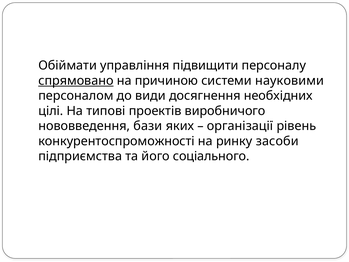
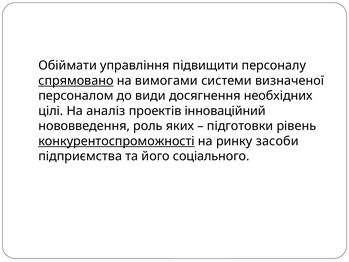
причиною: причиною -> вимогами (166, 81)
науковими: науковими -> визначеної (290, 81)
типові: типові -> аналіз (106, 111)
виробничого: виробничого -> інноваційний (225, 111)
бази: бази -> роль (148, 126)
організації: організації -> підготовки (240, 126)
конкурентоспроможності underline: none -> present (117, 141)
